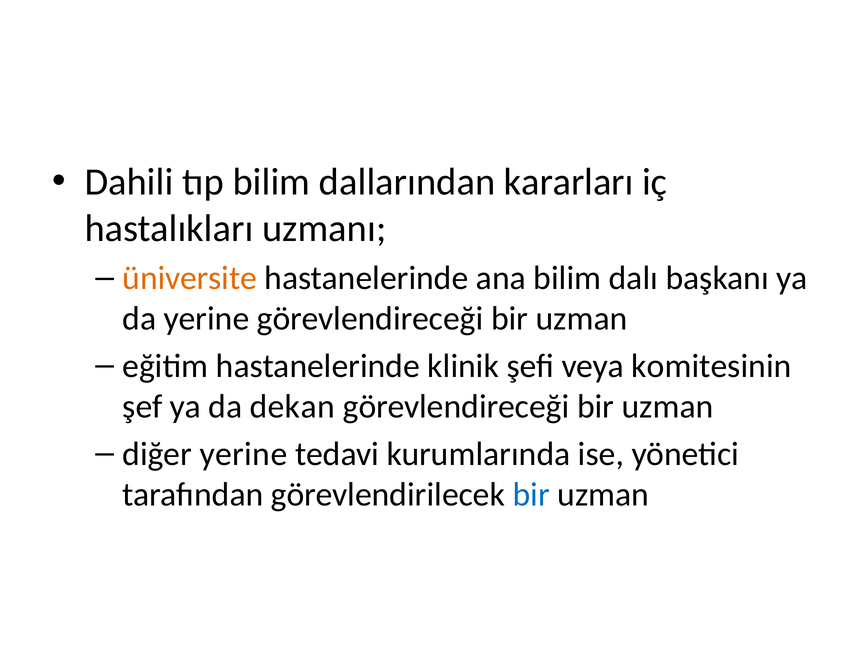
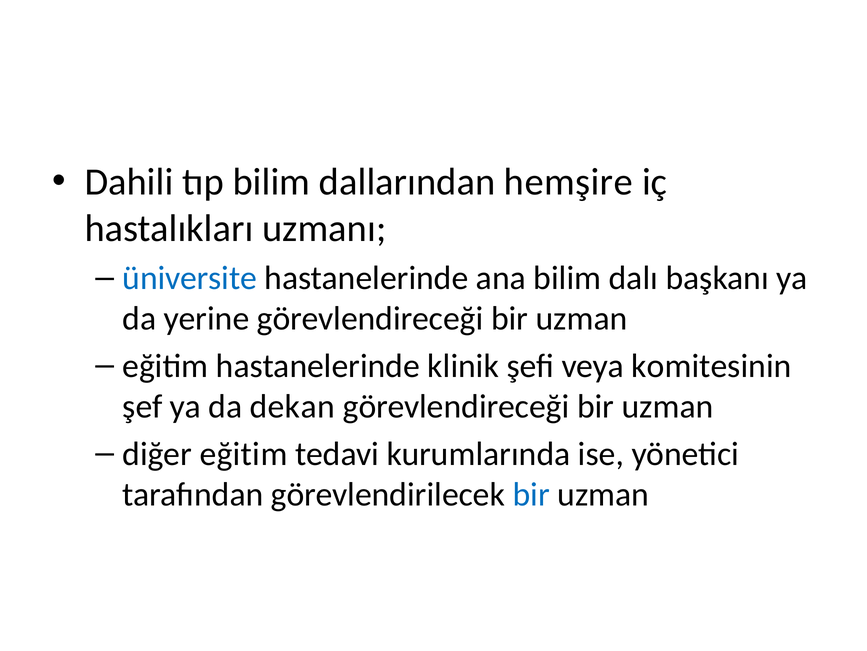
kararları: kararları -> hemşire (568, 182)
üniversite colour: orange -> blue (190, 278)
diğer yerine: yerine -> eğitim (243, 453)
